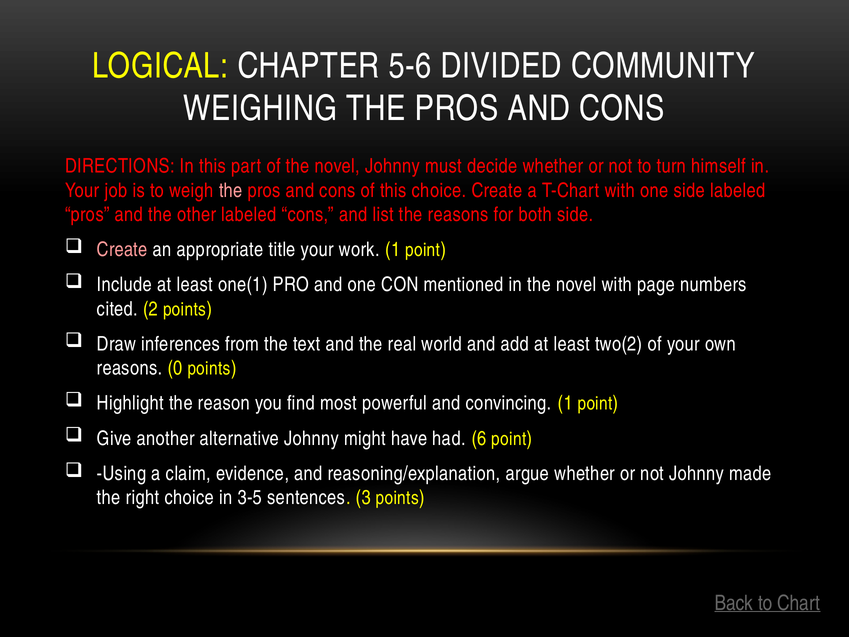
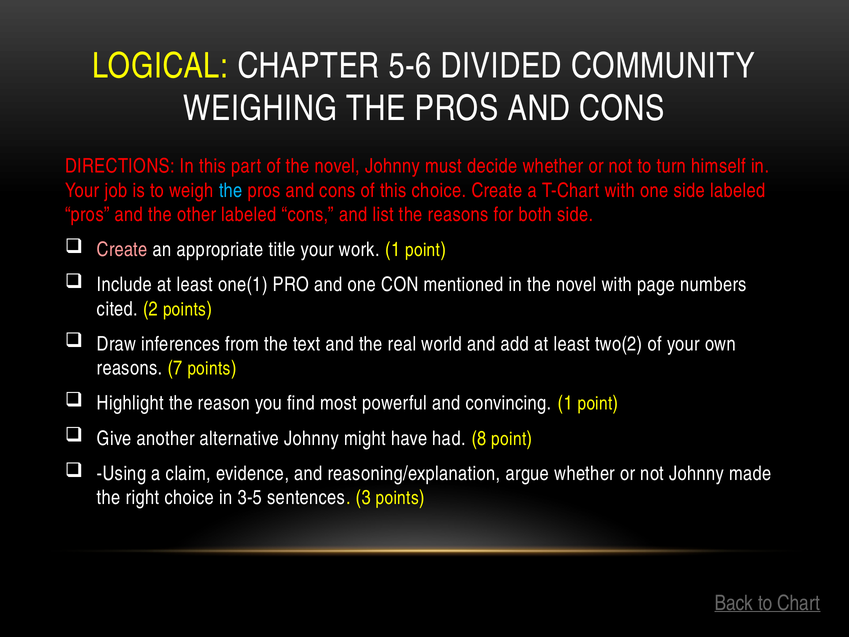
the colour: pink -> light blue (231, 190)
0: 0 -> 7 (175, 368)
6: 6 -> 8 (479, 438)
